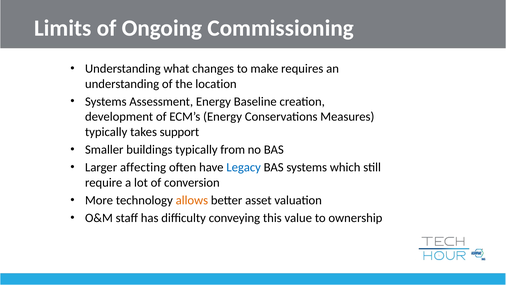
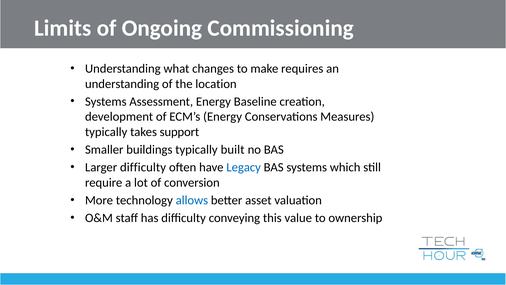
from: from -> built (233, 150)
Larger affecting: affecting -> difficulty (143, 167)
allows colour: orange -> blue (192, 200)
